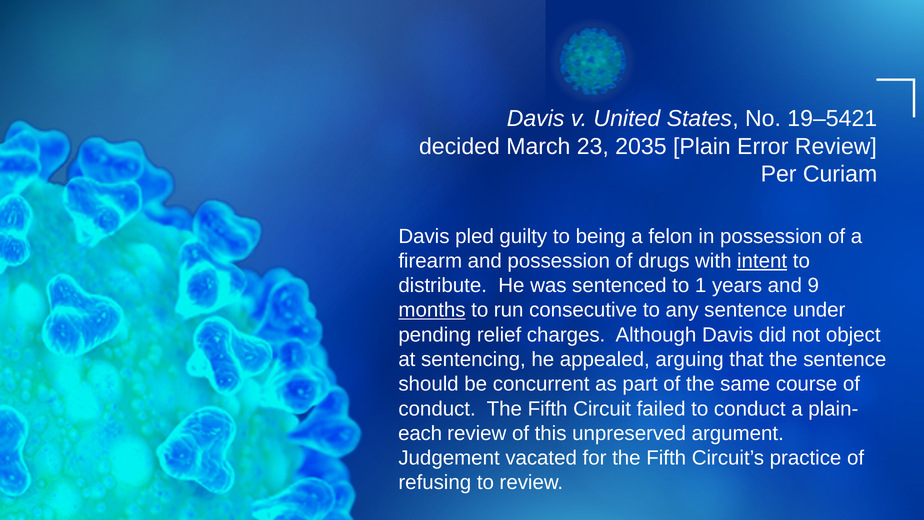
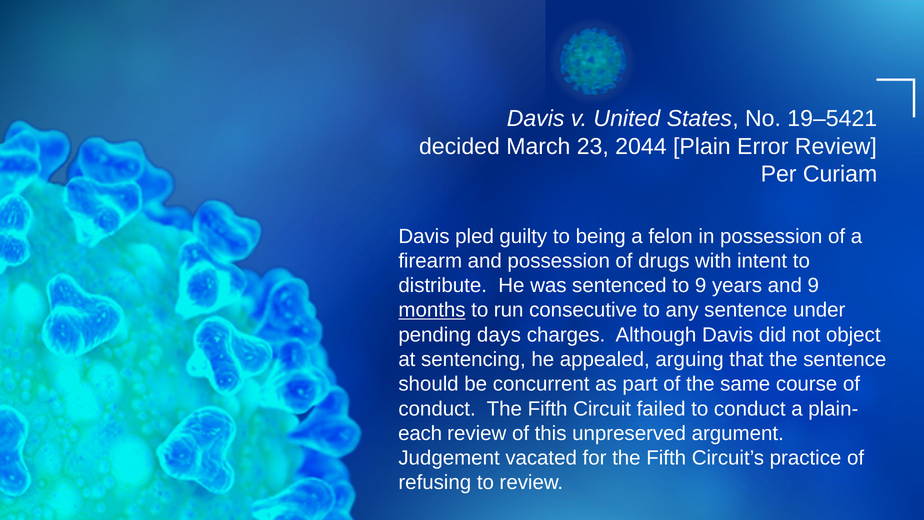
2035: 2035 -> 2044 (641, 146)
intent underline: present -> none (762, 261)
to 1: 1 -> 9 (701, 285)
relief: relief -> days (499, 335)
